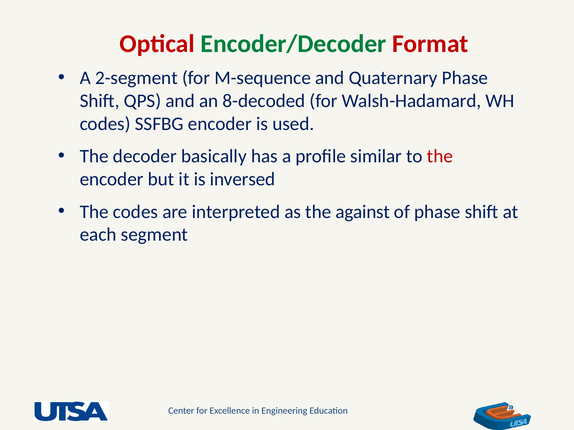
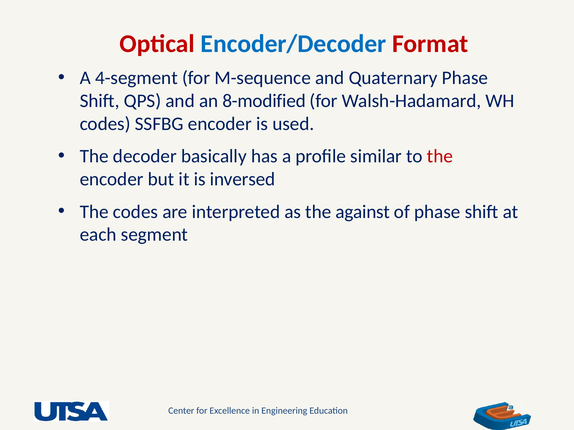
Encoder/Decoder colour: green -> blue (293, 44)
2-segment: 2-segment -> 4-segment (136, 78)
8-decoded: 8-decoded -> 8-modified (264, 101)
